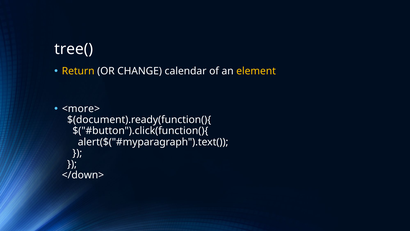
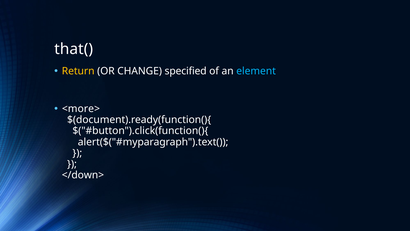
tree(: tree( -> that( (74, 49)
calendar: calendar -> specified (186, 71)
element colour: yellow -> light blue (256, 71)
